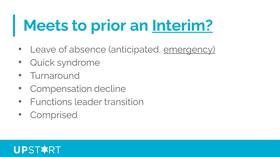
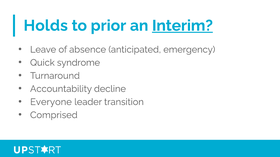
Meets: Meets -> Holds (46, 26)
emergency underline: present -> none (189, 50)
Compensation: Compensation -> Accountability (61, 89)
Functions: Functions -> Everyone (51, 102)
